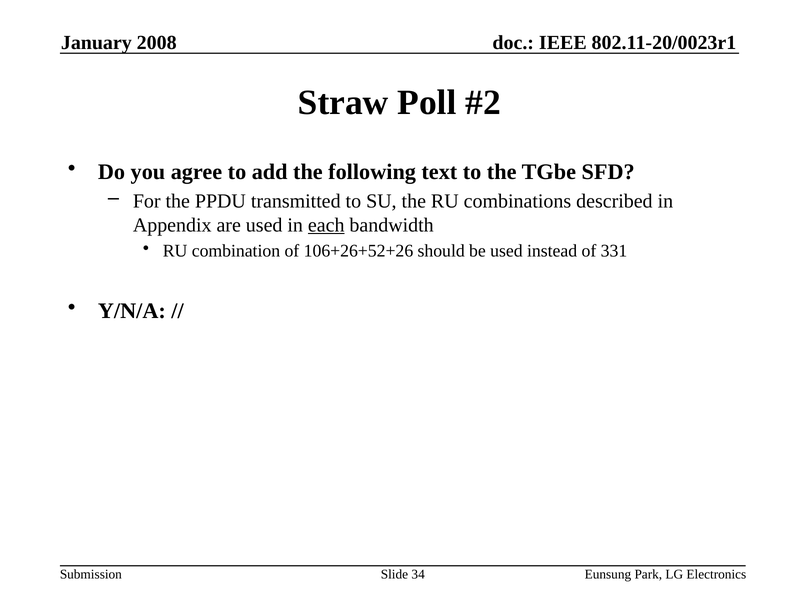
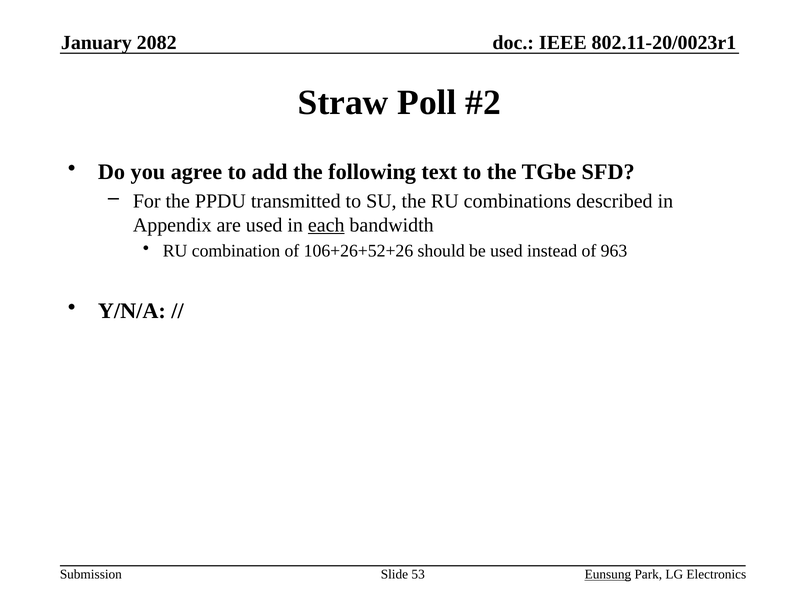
2008: 2008 -> 2082 (157, 43)
331: 331 -> 963 (614, 251)
34: 34 -> 53 (418, 575)
Eunsung underline: none -> present (608, 575)
